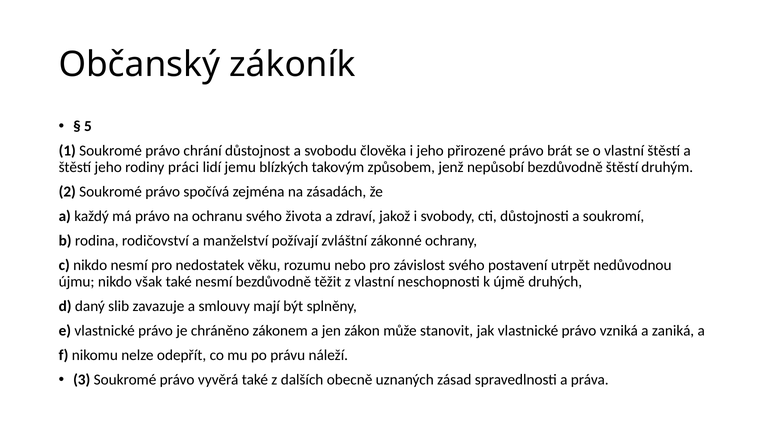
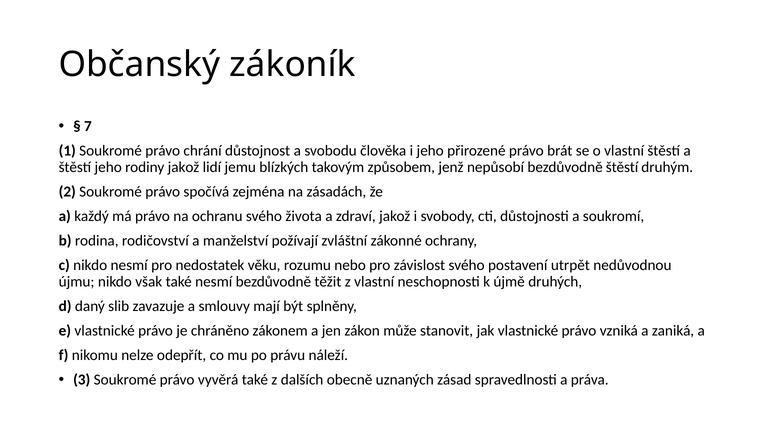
5: 5 -> 7 (88, 126)
rodiny práci: práci -> jakož (184, 167)
